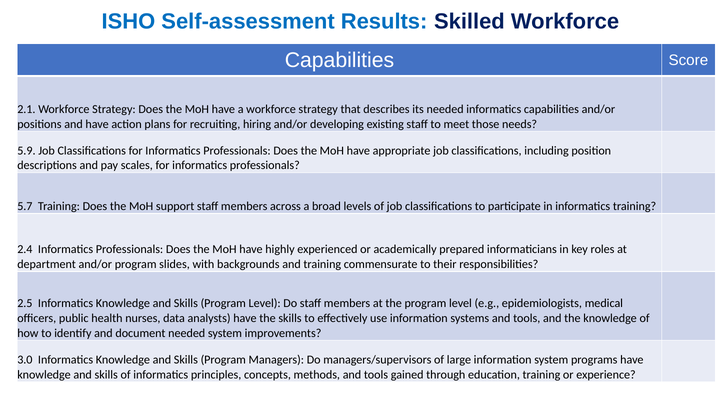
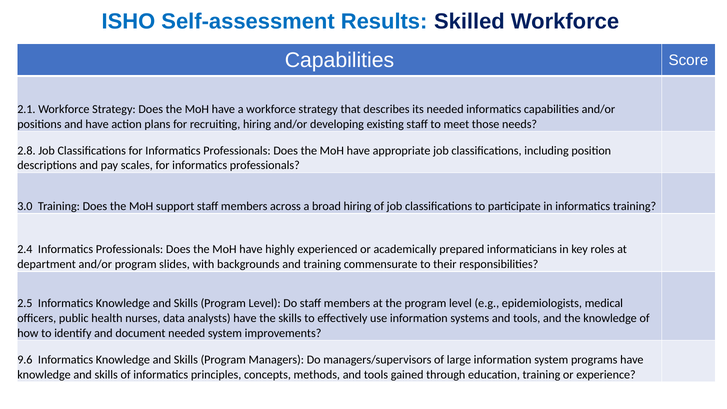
5.9: 5.9 -> 2.8 (26, 151)
5.7: 5.7 -> 3.0 (25, 206)
broad levels: levels -> hiring (357, 206)
3.0: 3.0 -> 9.6 (25, 360)
